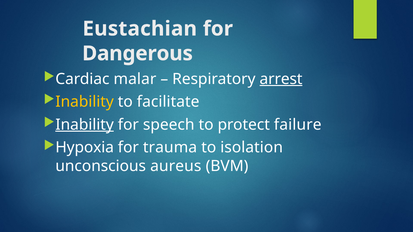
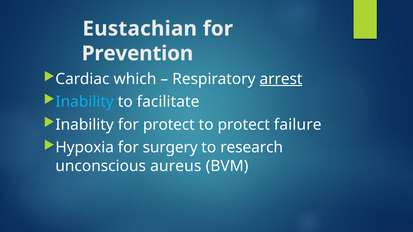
Dangerous: Dangerous -> Prevention (137, 54)
malar: malar -> which (135, 79)
Inability colour: yellow -> light blue (85, 102)
Inability underline: present -> none (85, 125)
for speech: speech -> protect (169, 125)
trauma: trauma -> surgery (170, 148)
isolation: isolation -> research (252, 148)
